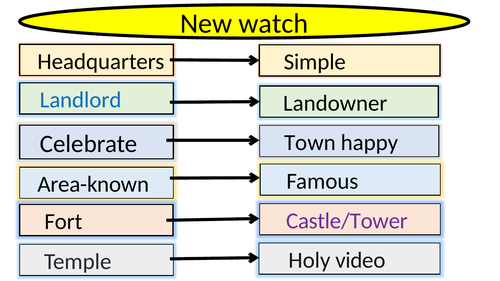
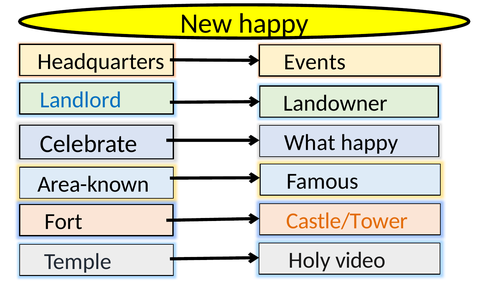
New watch: watch -> happy (273, 23)
Simple: Simple -> Events (315, 62)
Town: Town -> What (310, 143)
Castle/Tower colour: purple -> orange (347, 221)
